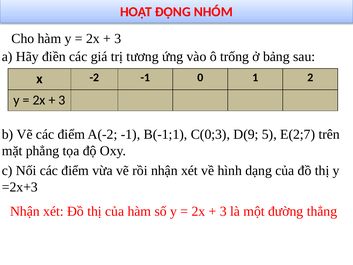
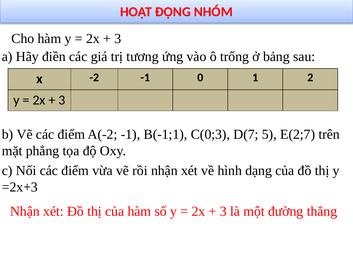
D(9: D(9 -> D(7 (246, 134)
